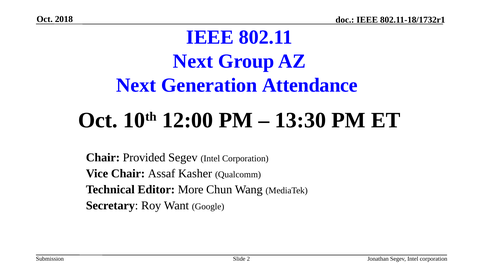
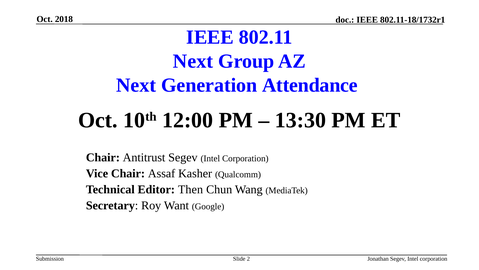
Provided: Provided -> Antitrust (144, 157)
More: More -> Then (191, 189)
